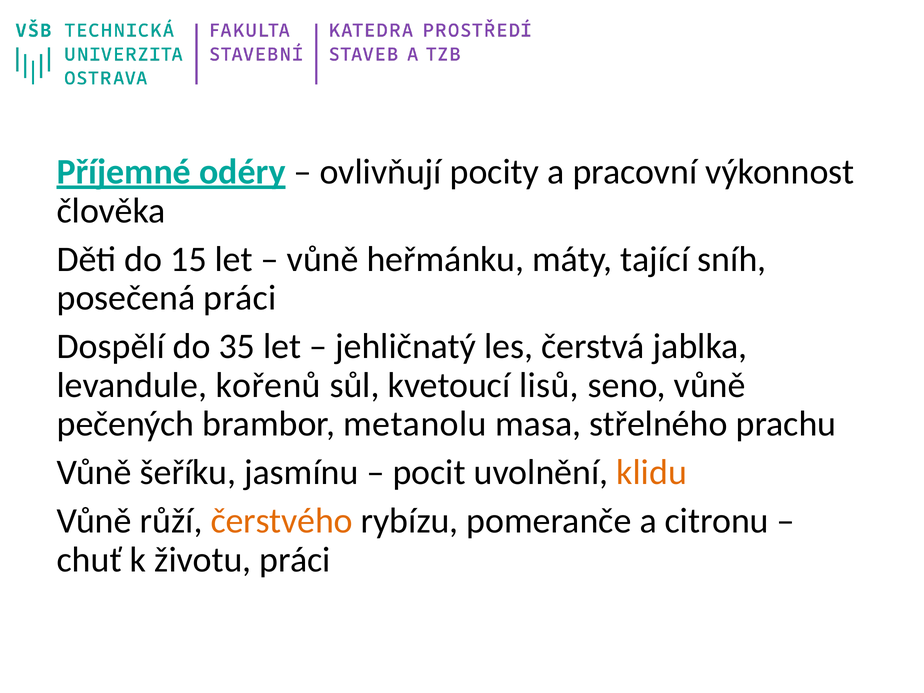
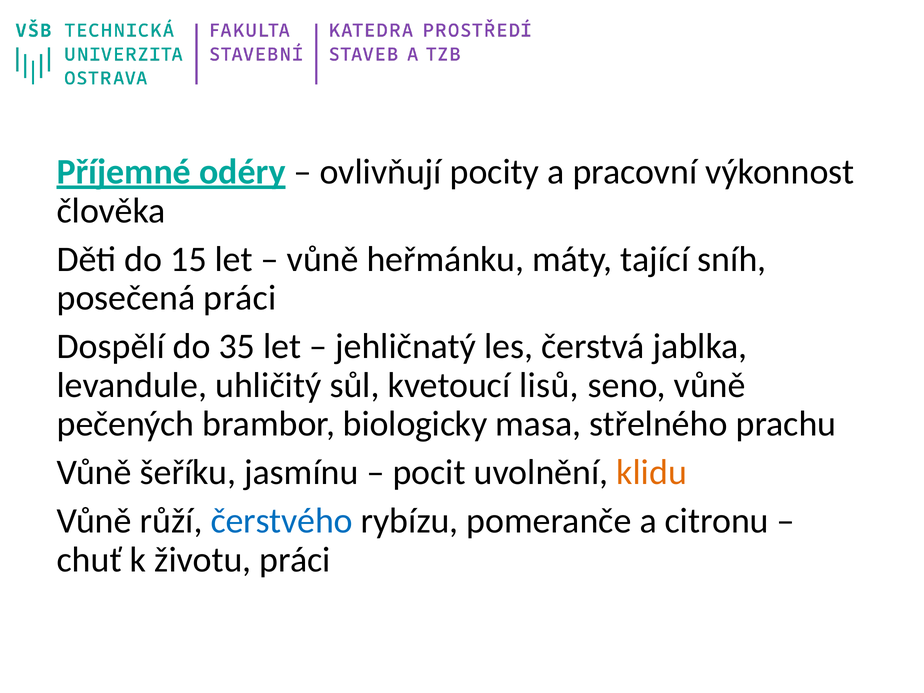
kořenů: kořenů -> uhličitý (268, 385)
metanolu: metanolu -> biologicky (415, 424)
čerstvého colour: orange -> blue (282, 521)
